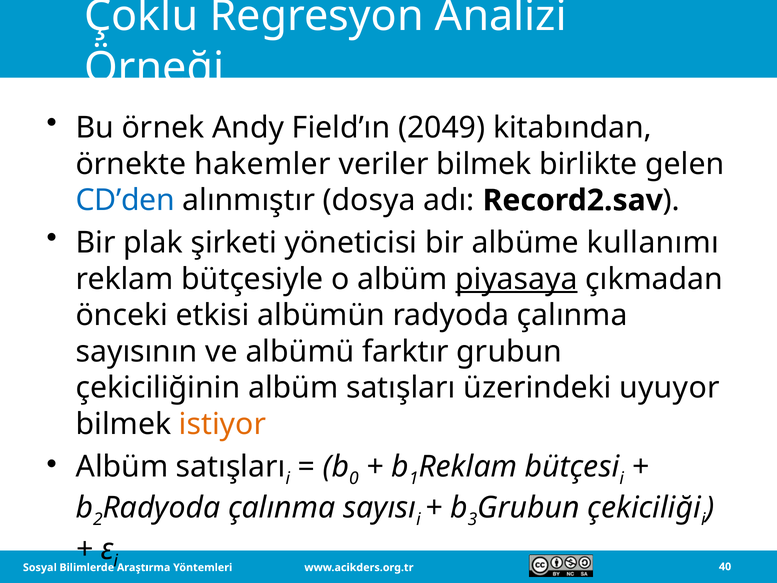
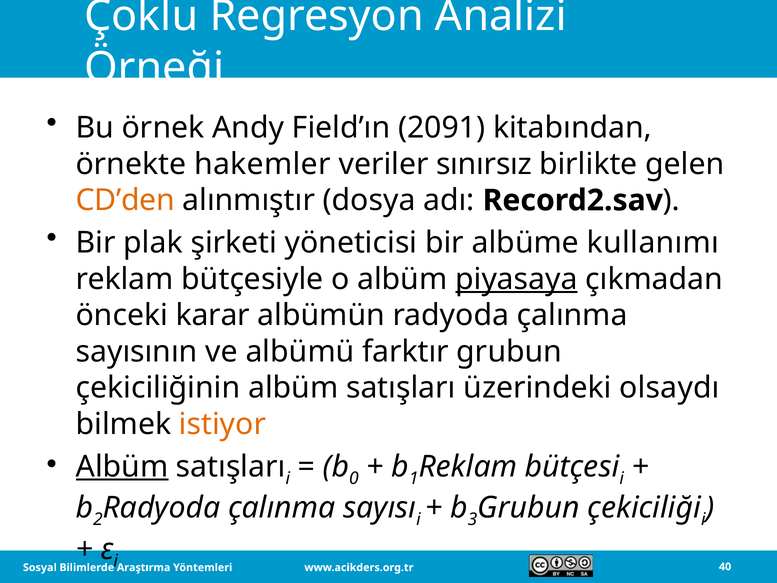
2049: 2049 -> 2091 (442, 128)
veriler bilmek: bilmek -> sınırsız (484, 164)
CD’den colour: blue -> orange (125, 200)
etkisi: etkisi -> karar (213, 315)
uyuyor: uyuyor -> olsaydı (670, 388)
Albüm underline: none -> present (122, 466)
